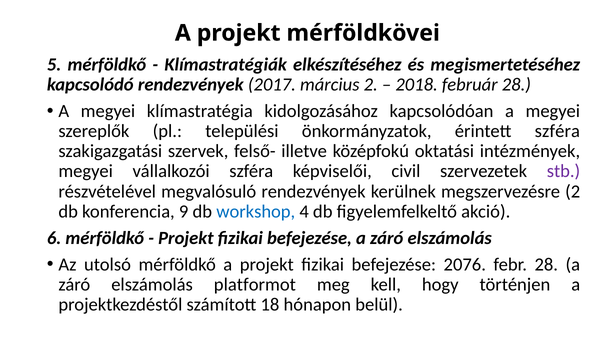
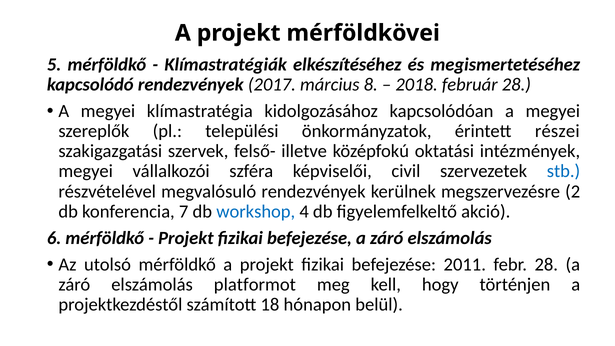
március 2: 2 -> 8 (371, 85)
érintett szféra: szféra -> részei (557, 131)
stb colour: purple -> blue (564, 171)
9: 9 -> 7 (184, 211)
2076: 2076 -> 2011 (465, 264)
